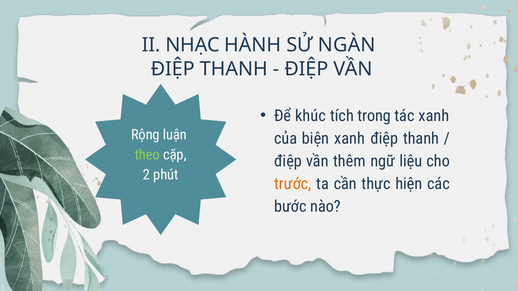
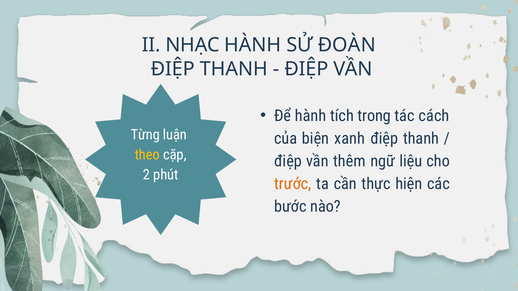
NGÀN: NGÀN -> ĐOÀN (347, 45)
Để khúc: khúc -> hành (311, 116)
tác xanh: xanh -> cách (434, 116)
Rộng: Rộng -> Từng (145, 135)
theo colour: light green -> yellow (147, 155)
